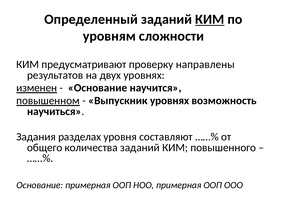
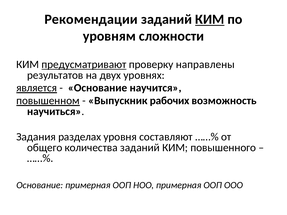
Определенный: Определенный -> Рекомендации (91, 19)
предусматривают underline: none -> present (84, 65)
изменен: изменен -> является (37, 88)
Выпускник уровнях: уровнях -> рабочих (170, 101)
